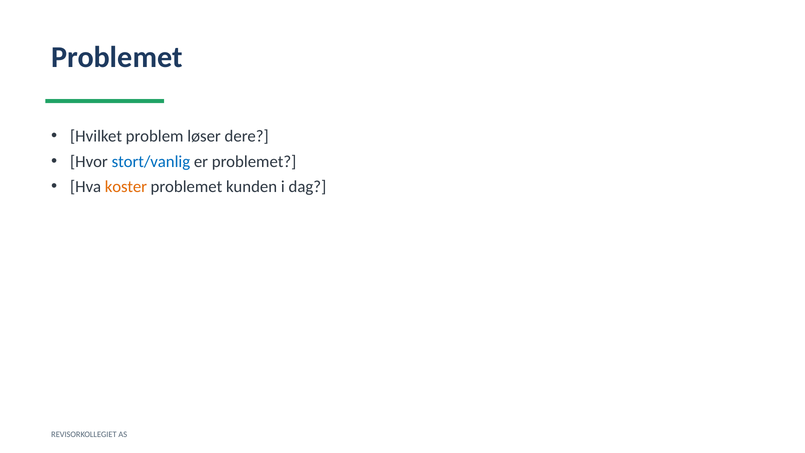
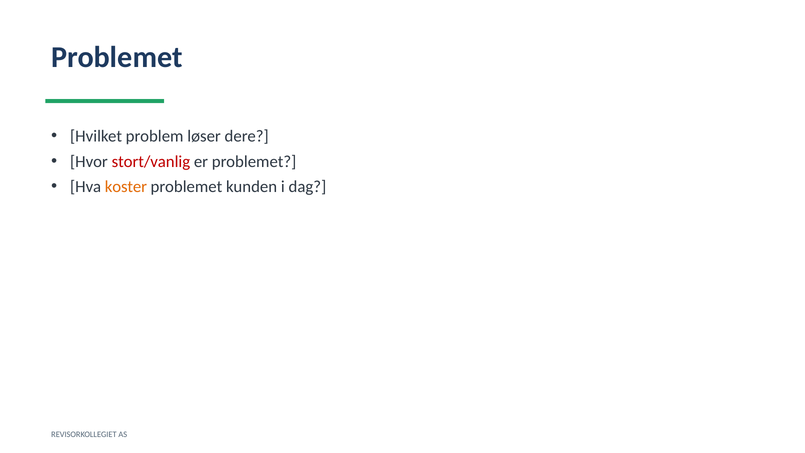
stort/vanlig colour: blue -> red (151, 162)
